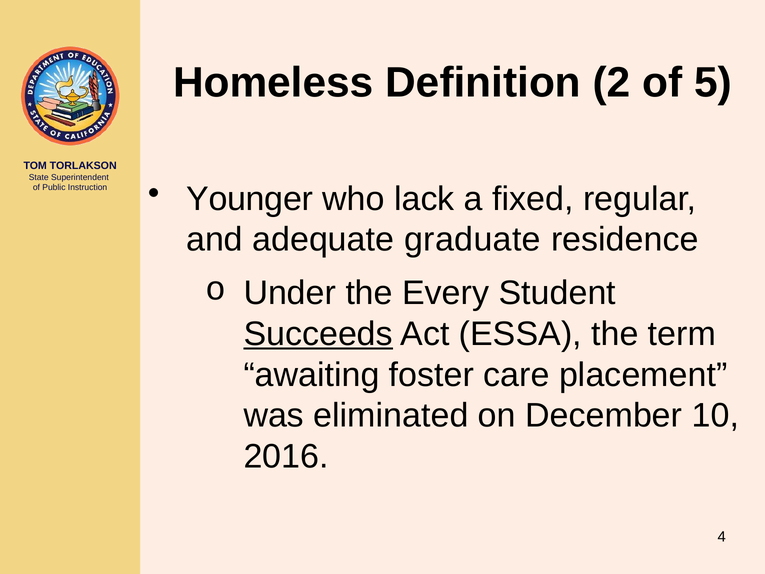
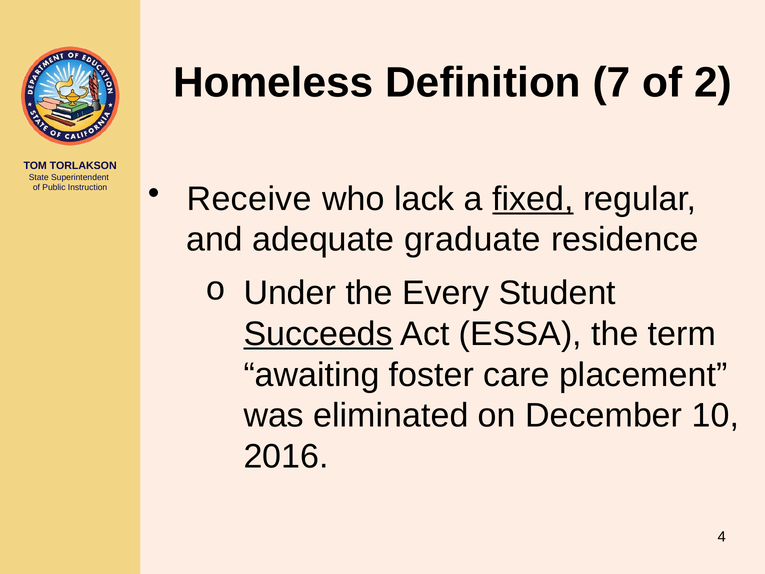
2: 2 -> 7 (612, 83)
5: 5 -> 2 (713, 83)
Younger: Younger -> Receive (249, 199)
fixed underline: none -> present (533, 199)
